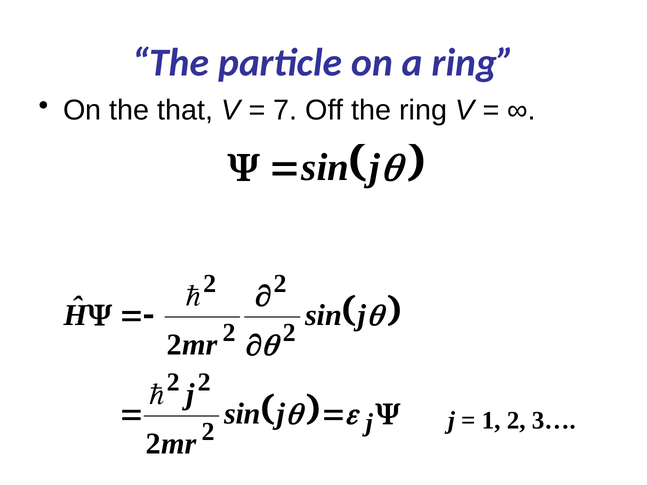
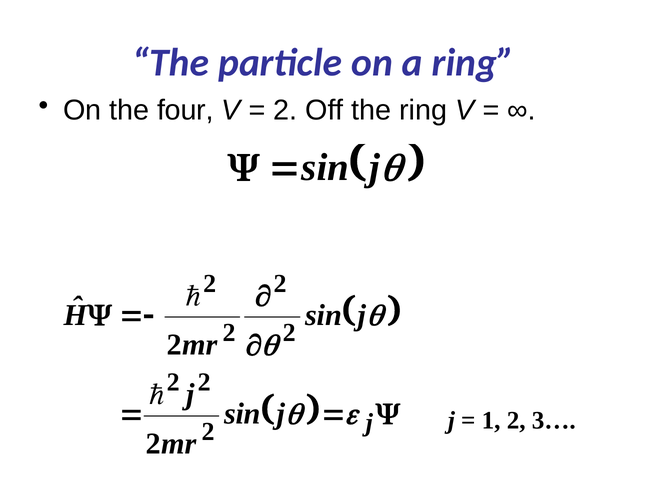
that: that -> four (185, 110)
7: 7 -> 2 (285, 110)
